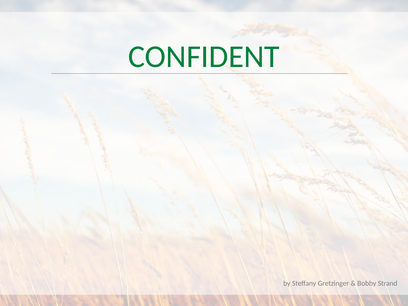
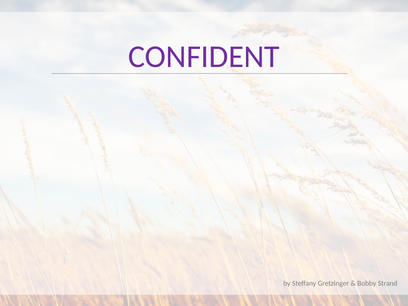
CONFIDENT colour: green -> purple (204, 57)
